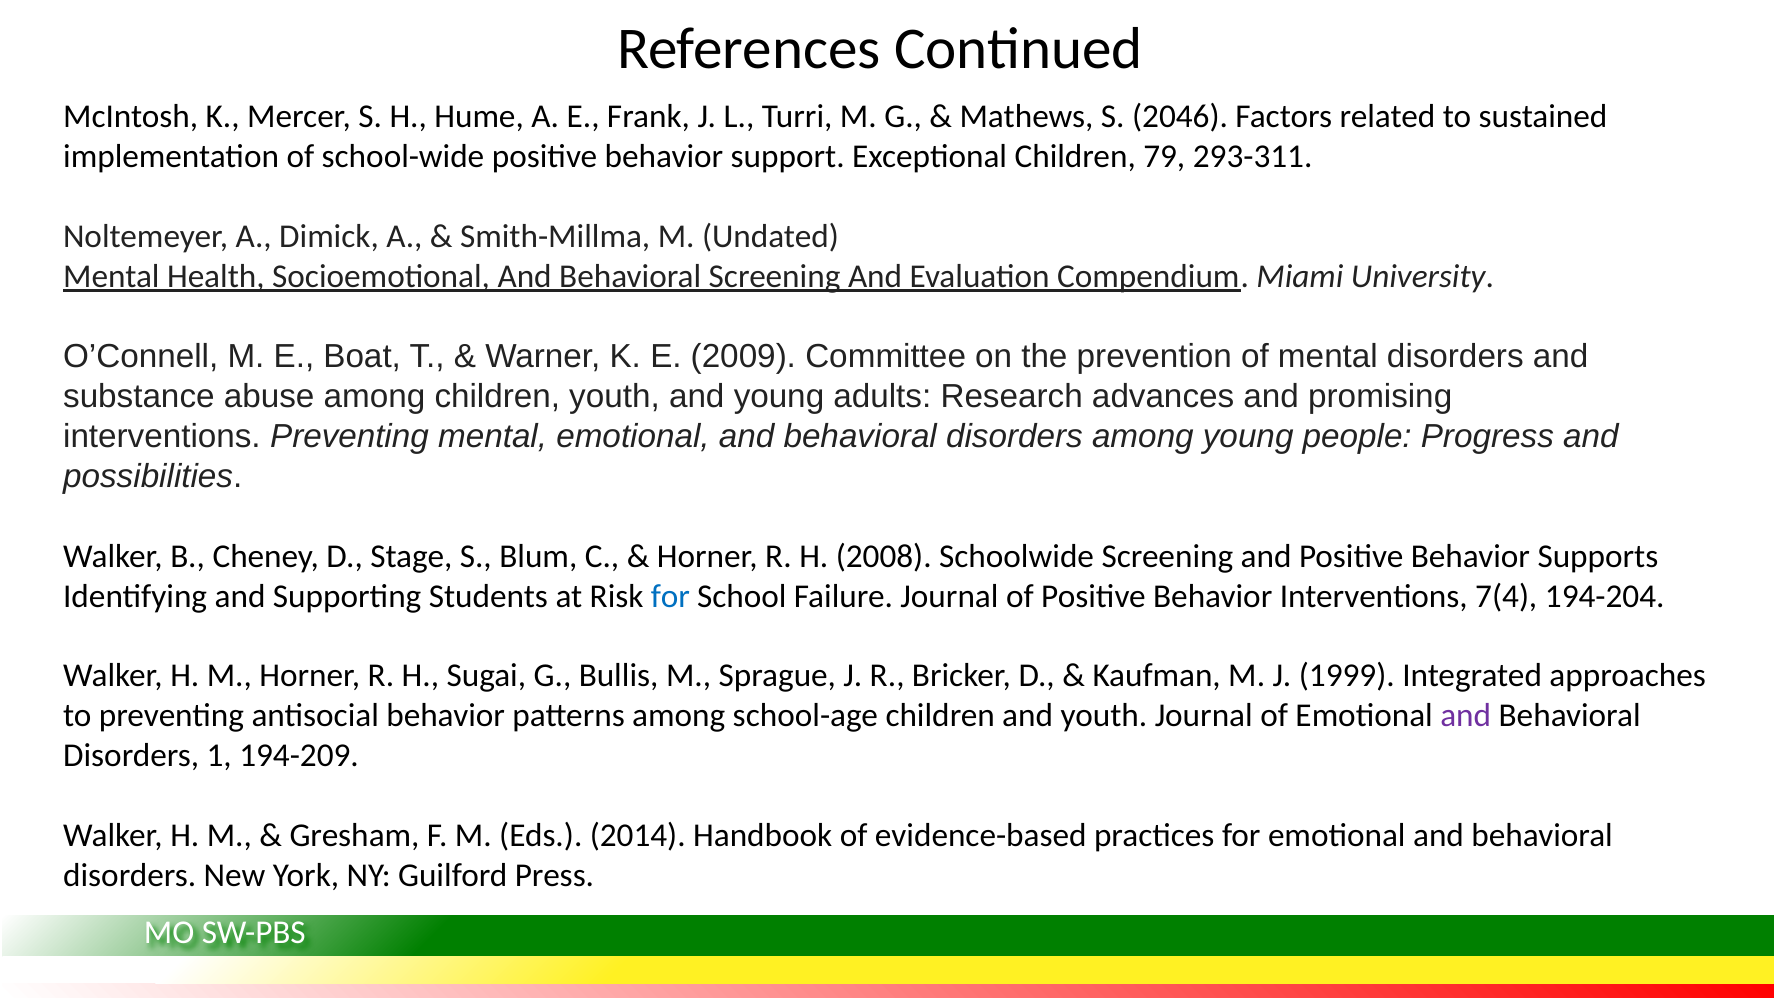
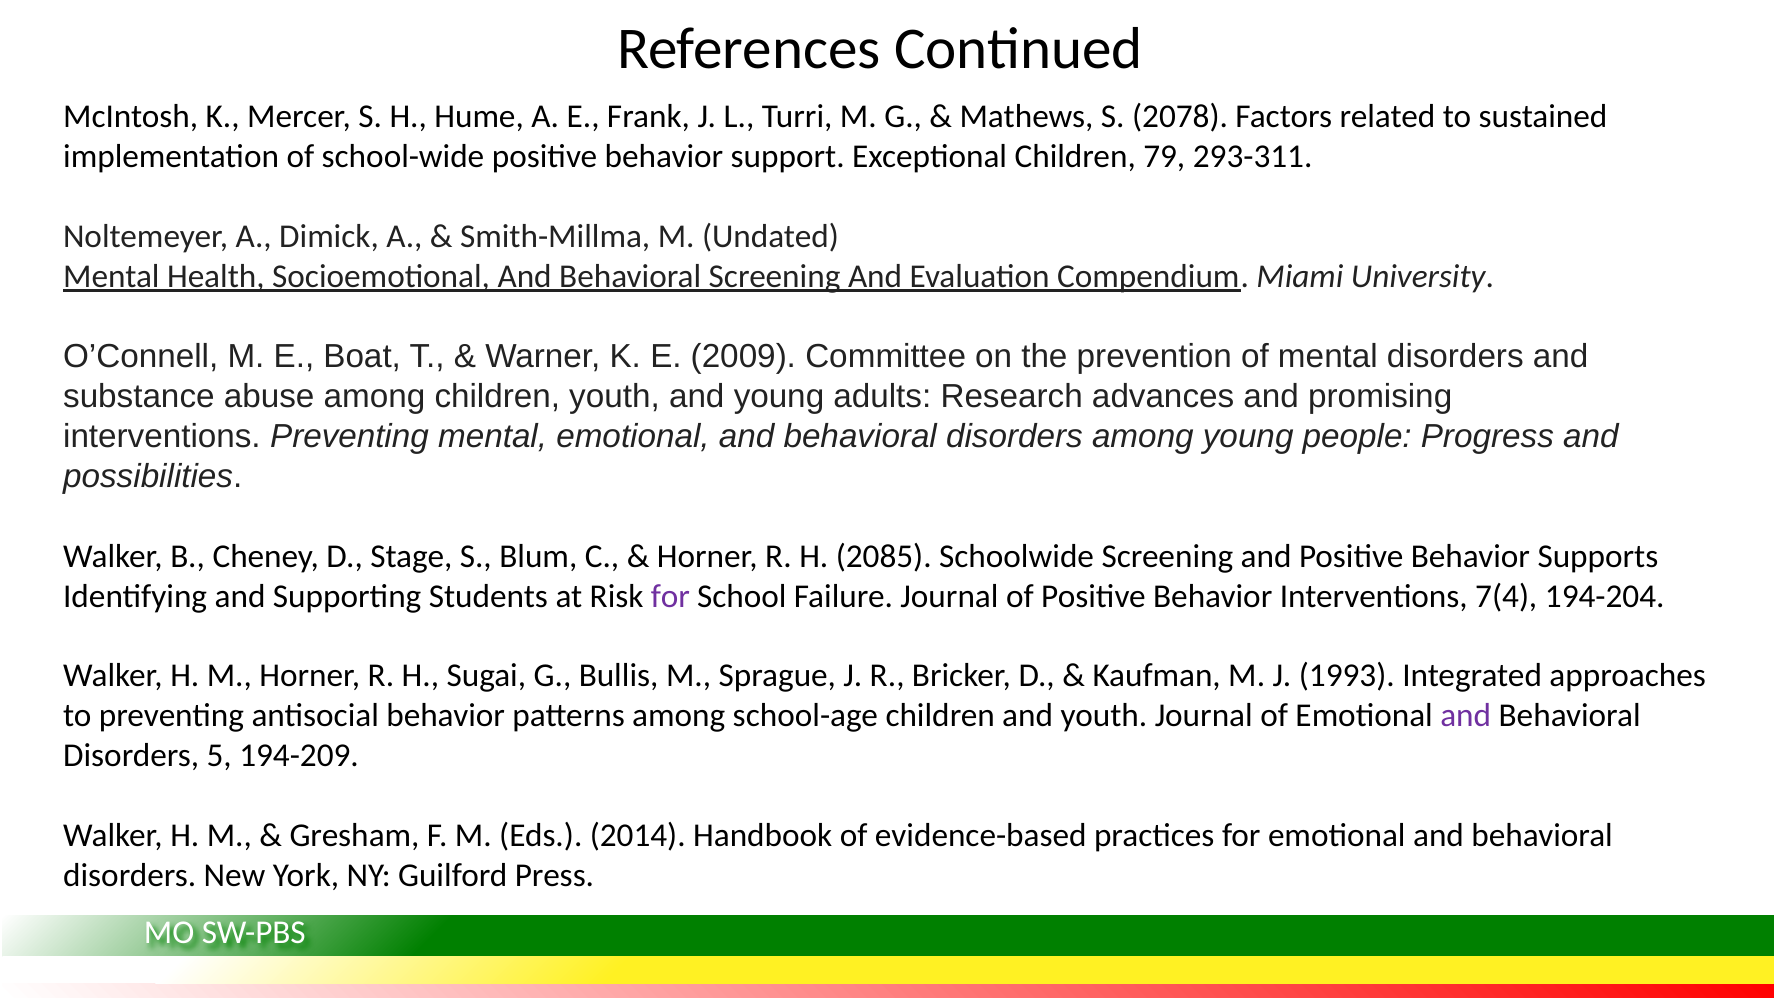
2046: 2046 -> 2078 (1180, 116)
2008: 2008 -> 2085 (884, 556)
for colour: blue -> purple (670, 596)
1999: 1999 -> 1993 (1347, 676)
1: 1 -> 5 (219, 756)
